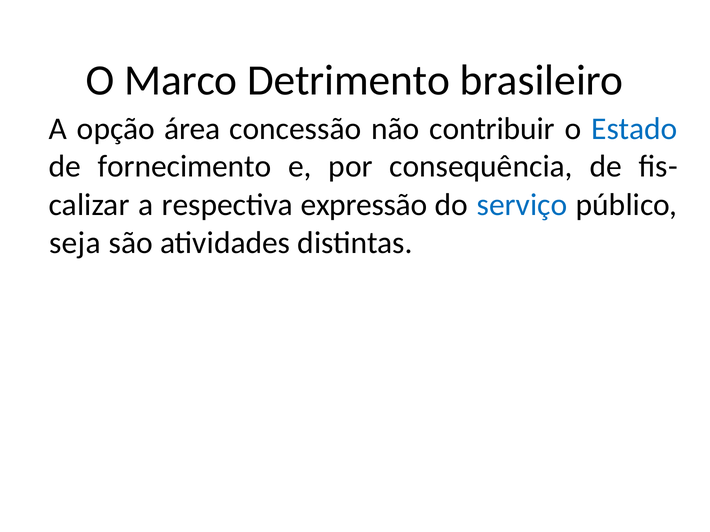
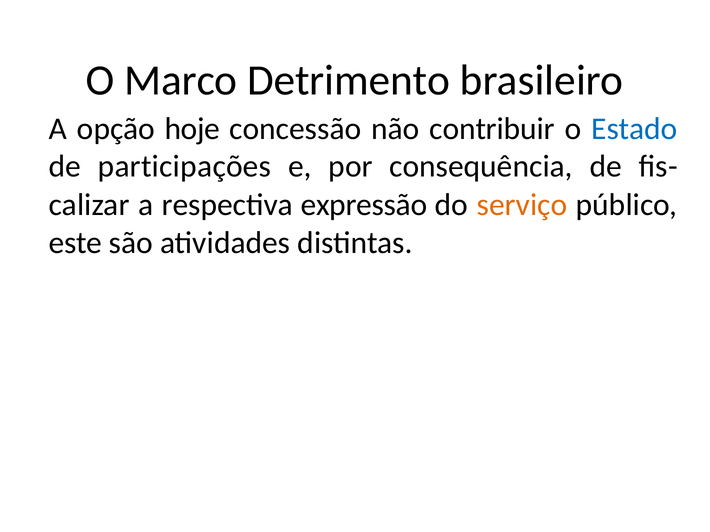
área: área -> hoje (192, 129)
fornecimento: fornecimento -> participações (185, 167)
serviço colour: blue -> orange (522, 205)
seja: seja -> este (75, 243)
